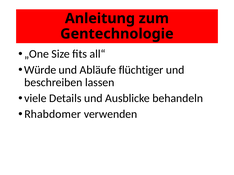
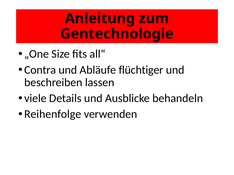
Würde: Würde -> Contra (40, 70)
Rhabdomer: Rhabdomer -> Reihenfolge (53, 114)
